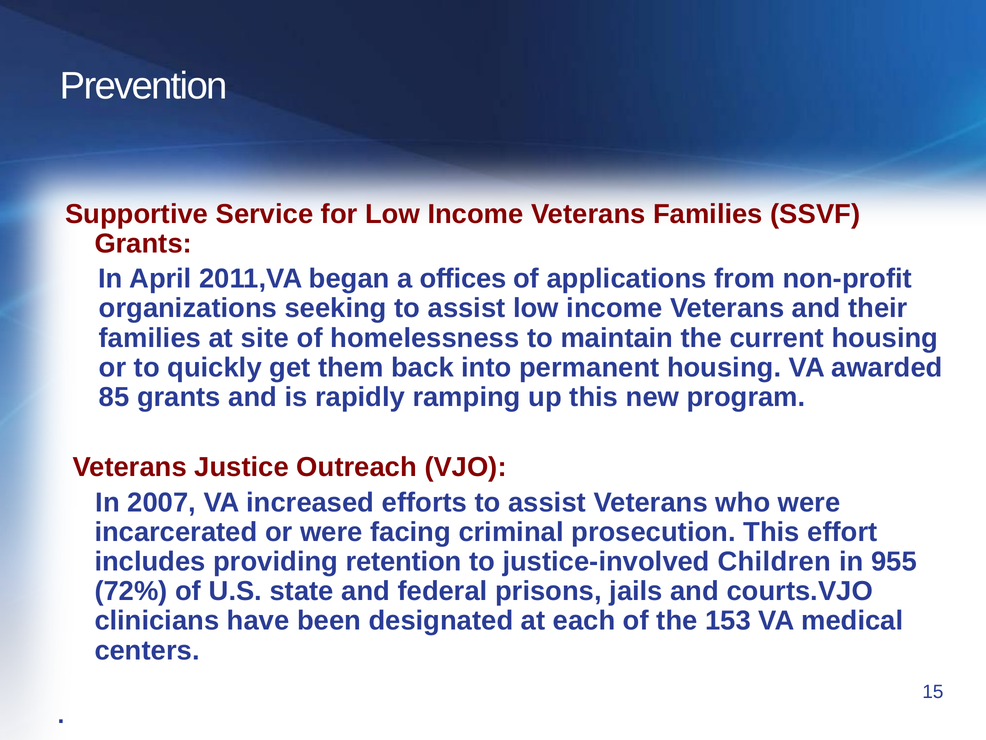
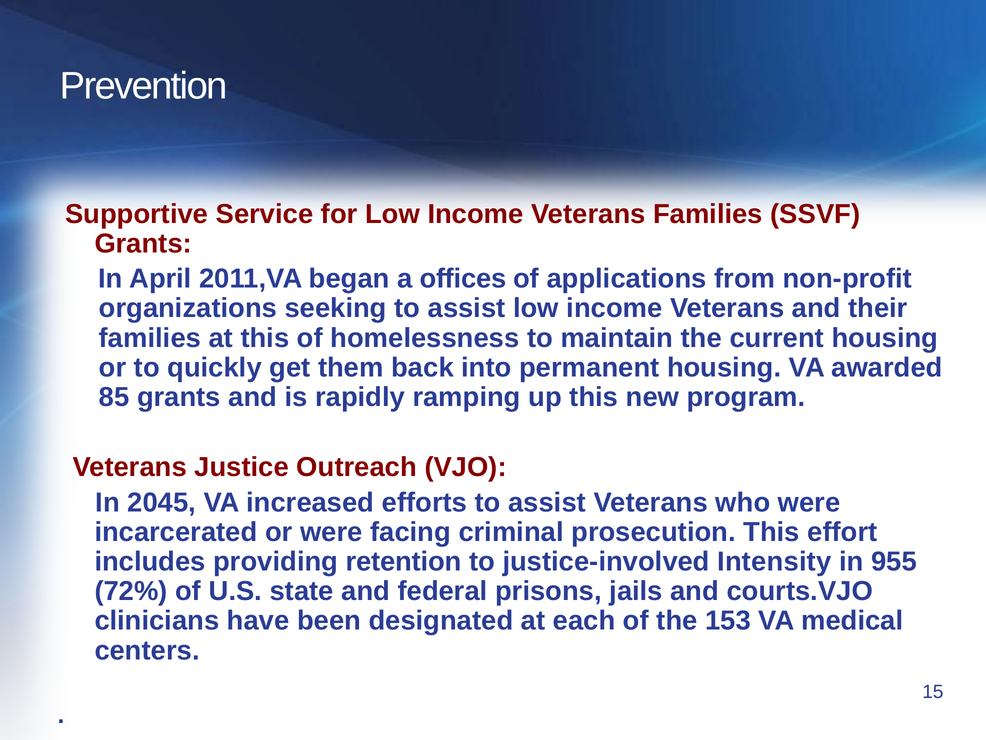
at site: site -> this (265, 338)
2007: 2007 -> 2045 (162, 502)
Children: Children -> Intensity (774, 561)
